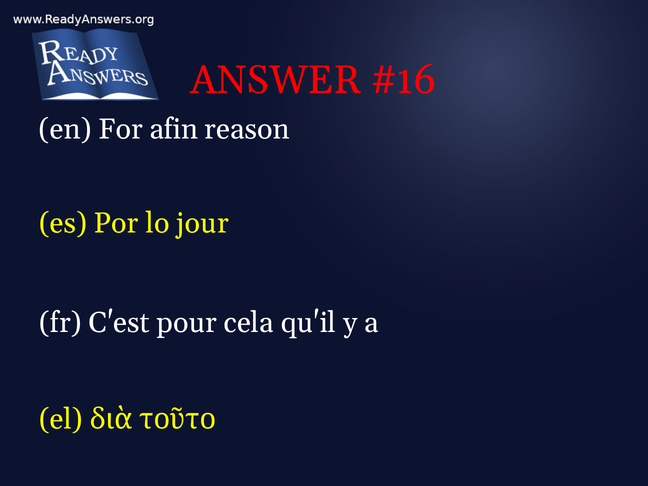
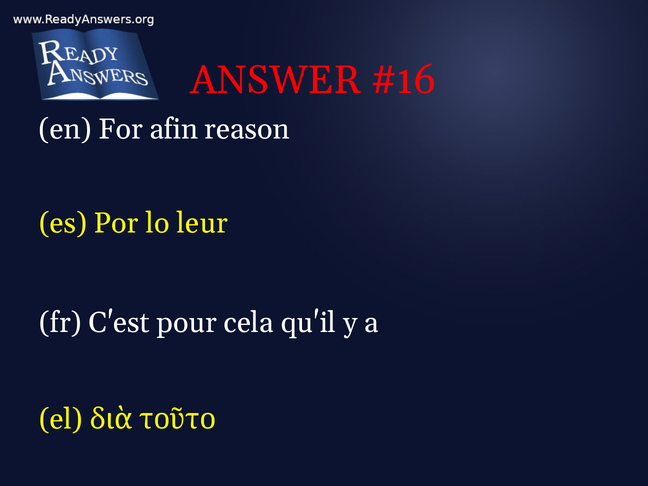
jour: jour -> leur (203, 223)
